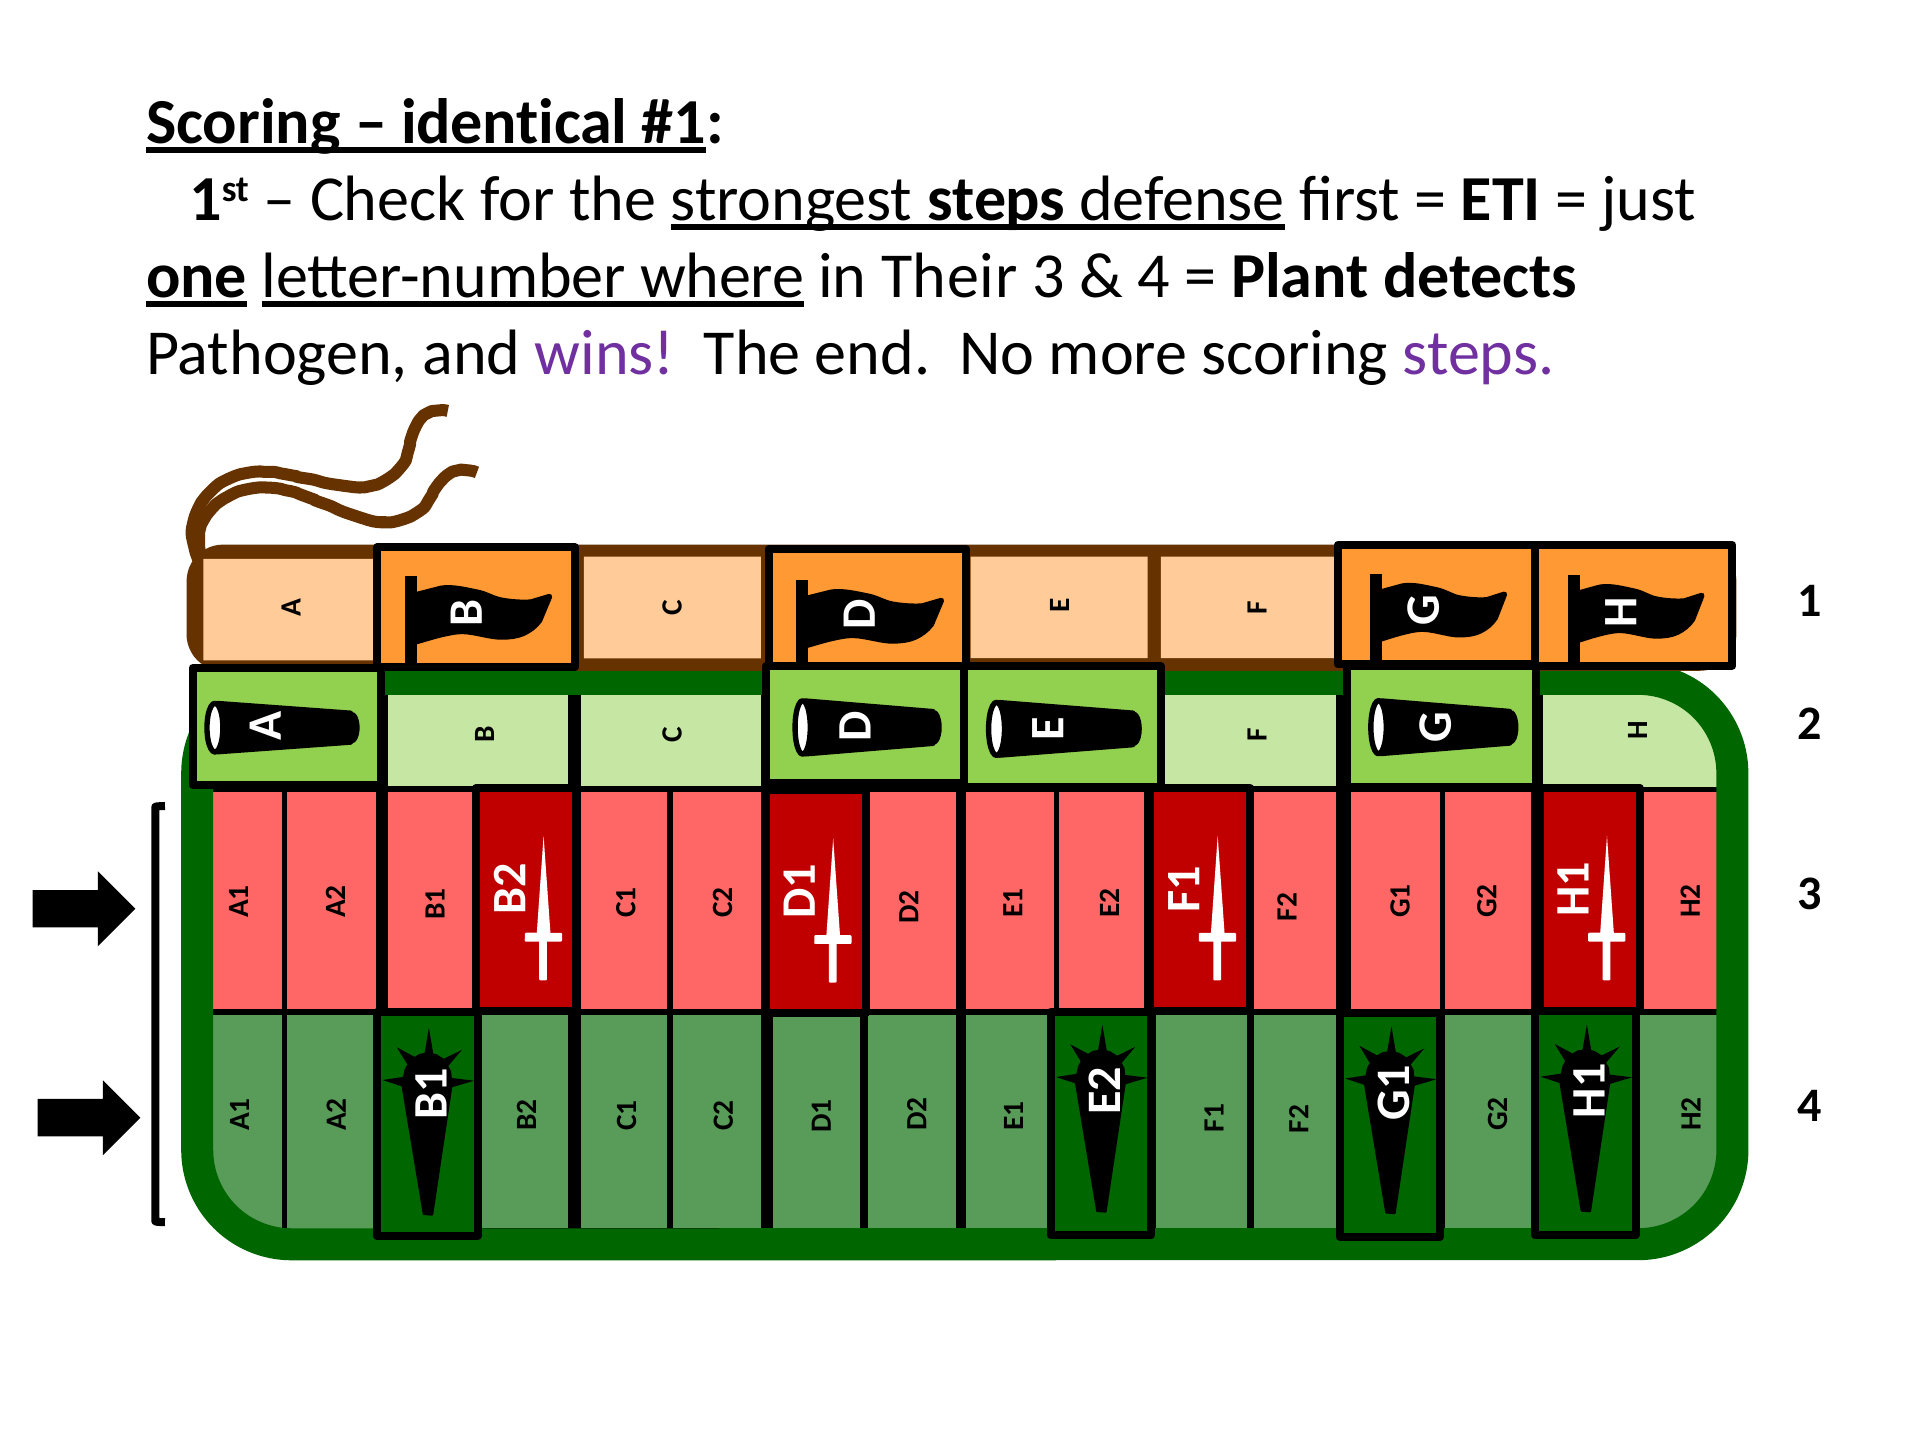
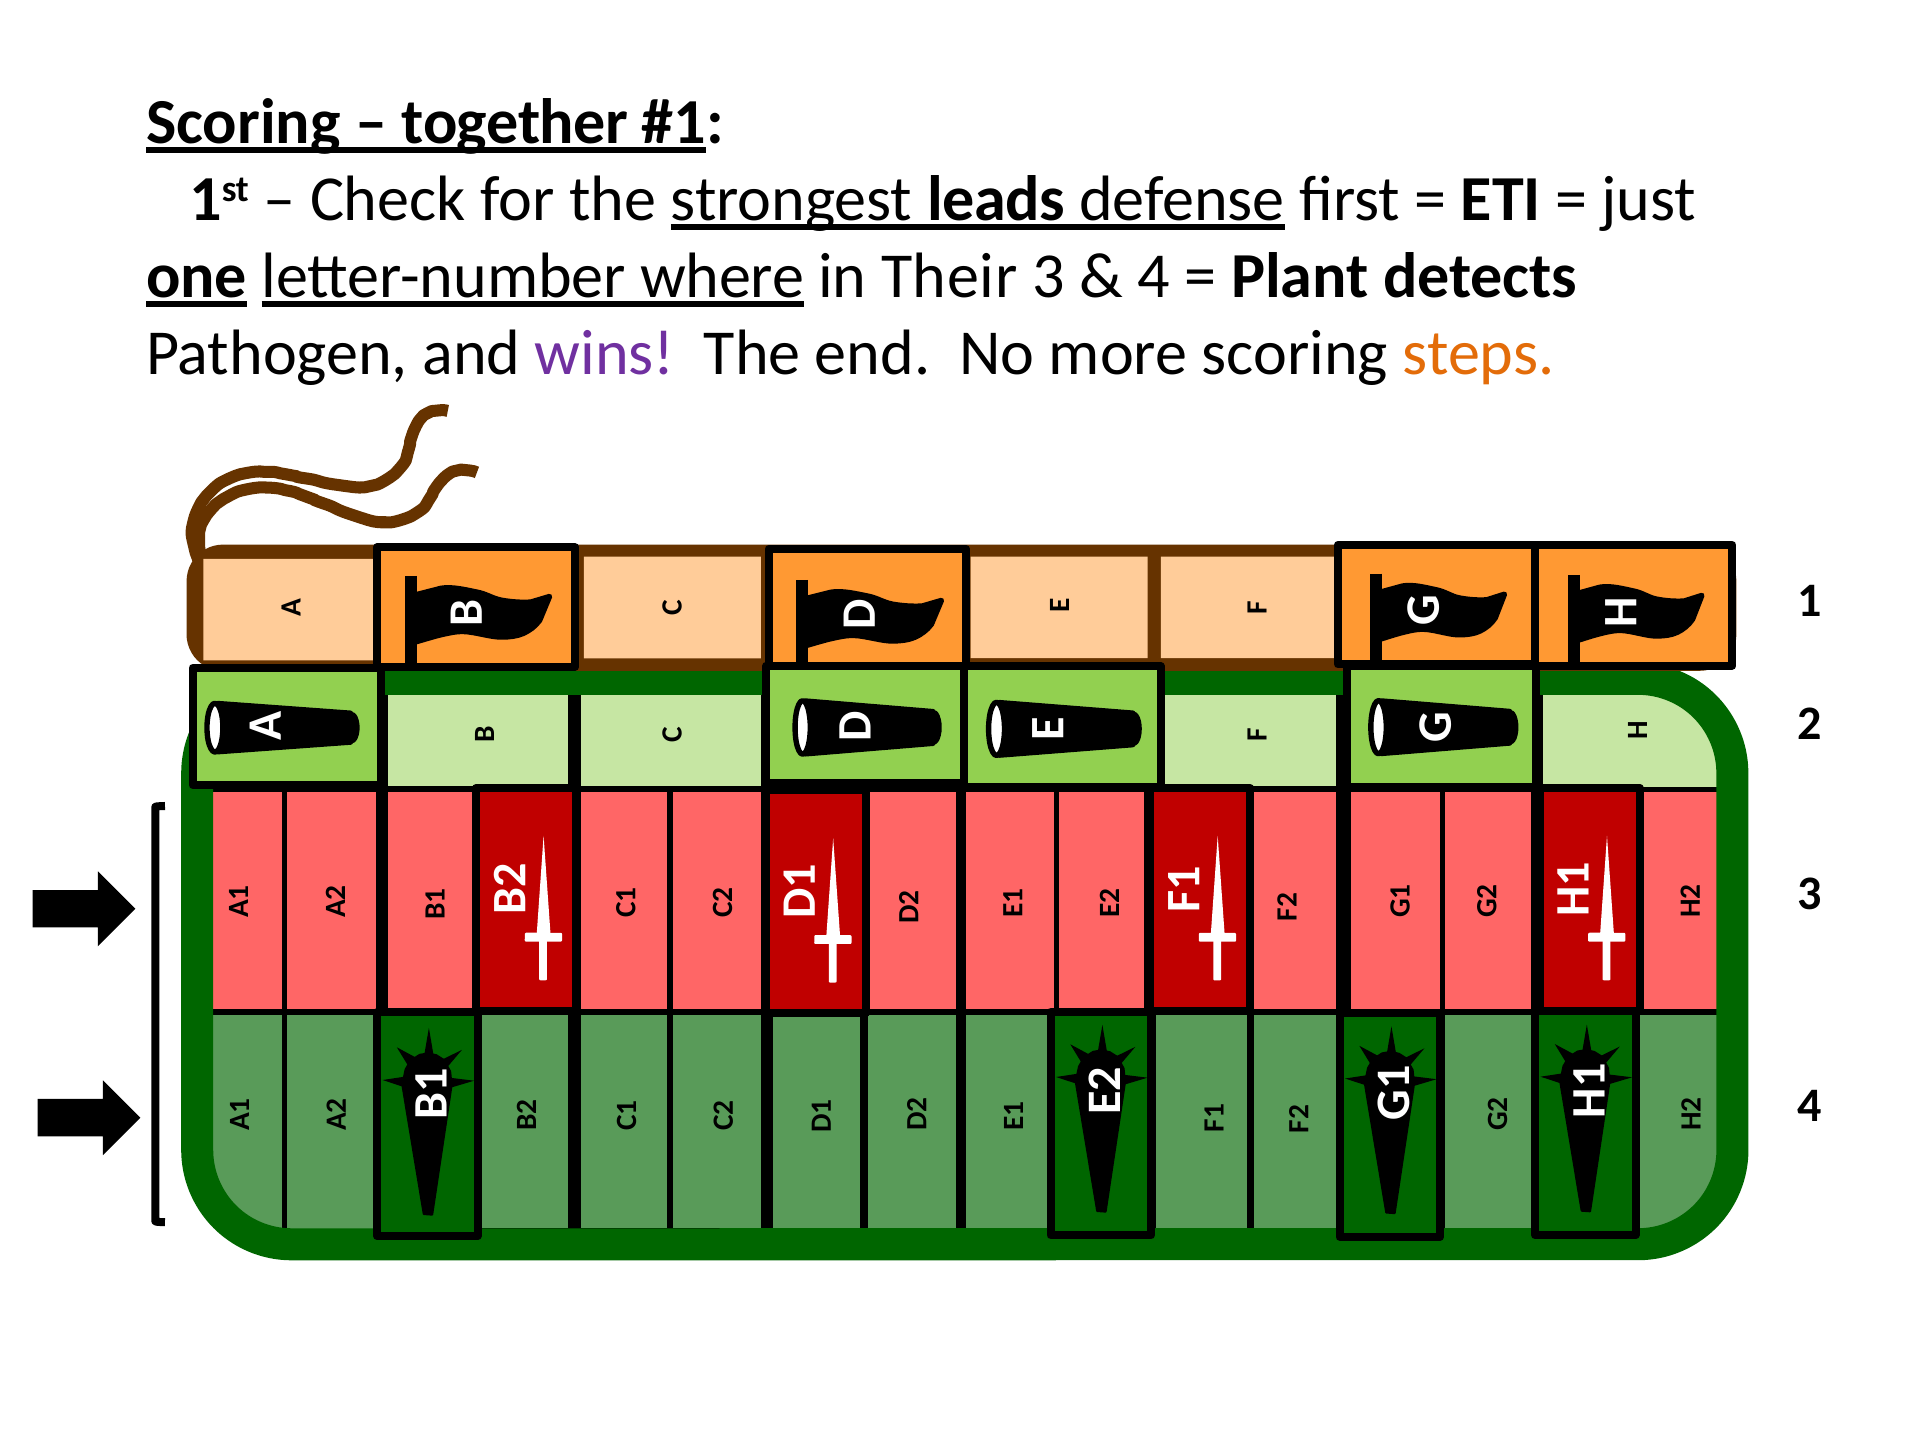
identical: identical -> together (515, 122)
strongest steps: steps -> leads (996, 199)
steps colour: purple -> orange (1478, 353)
